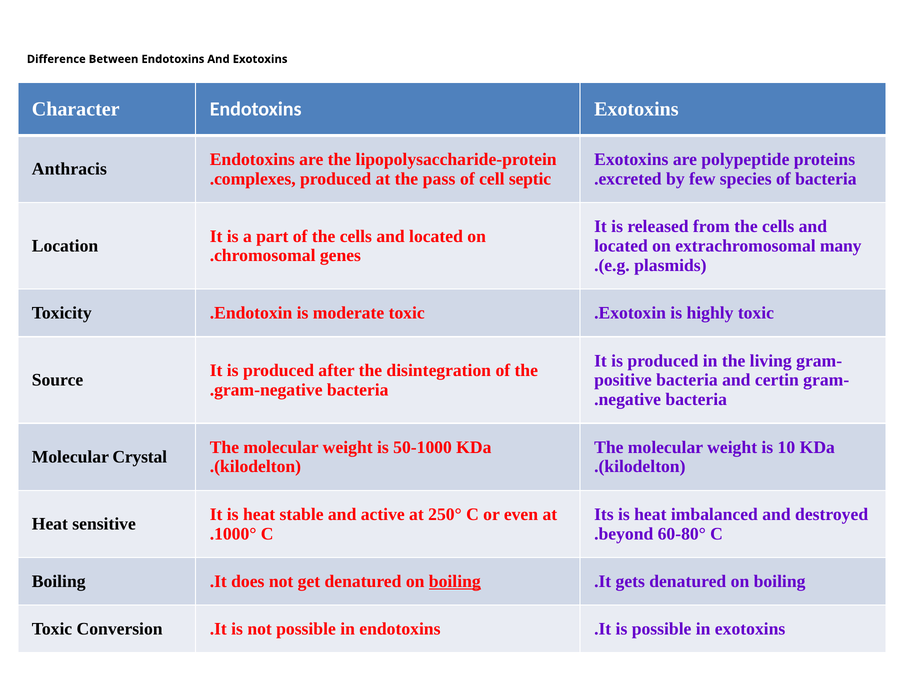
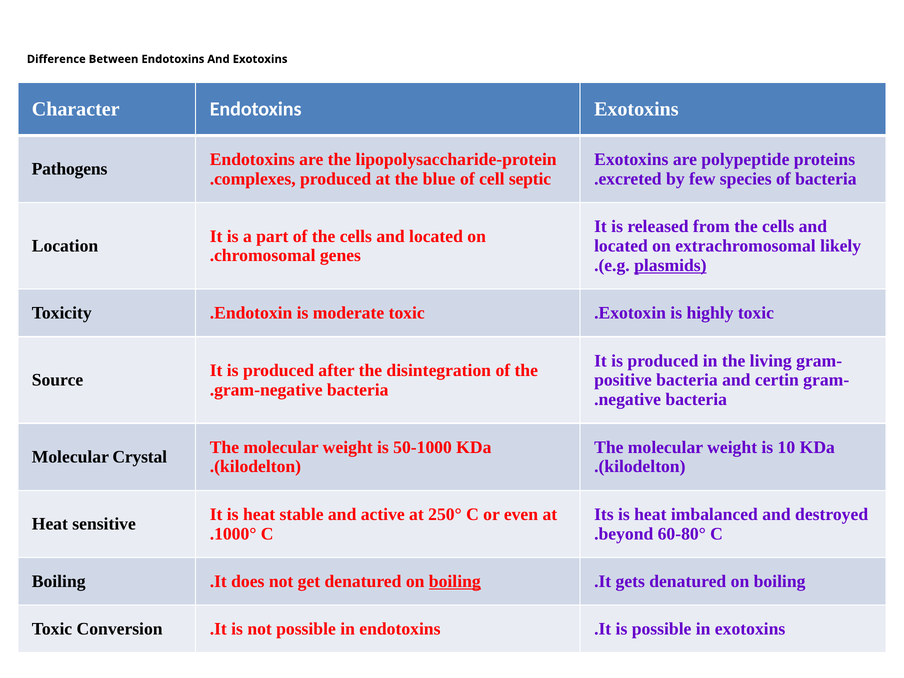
Anthracis: Anthracis -> Pathogens (70, 169)
pass: pass -> blue (439, 179)
many: many -> likely (841, 246)
plasmids underline: none -> present (670, 265)
